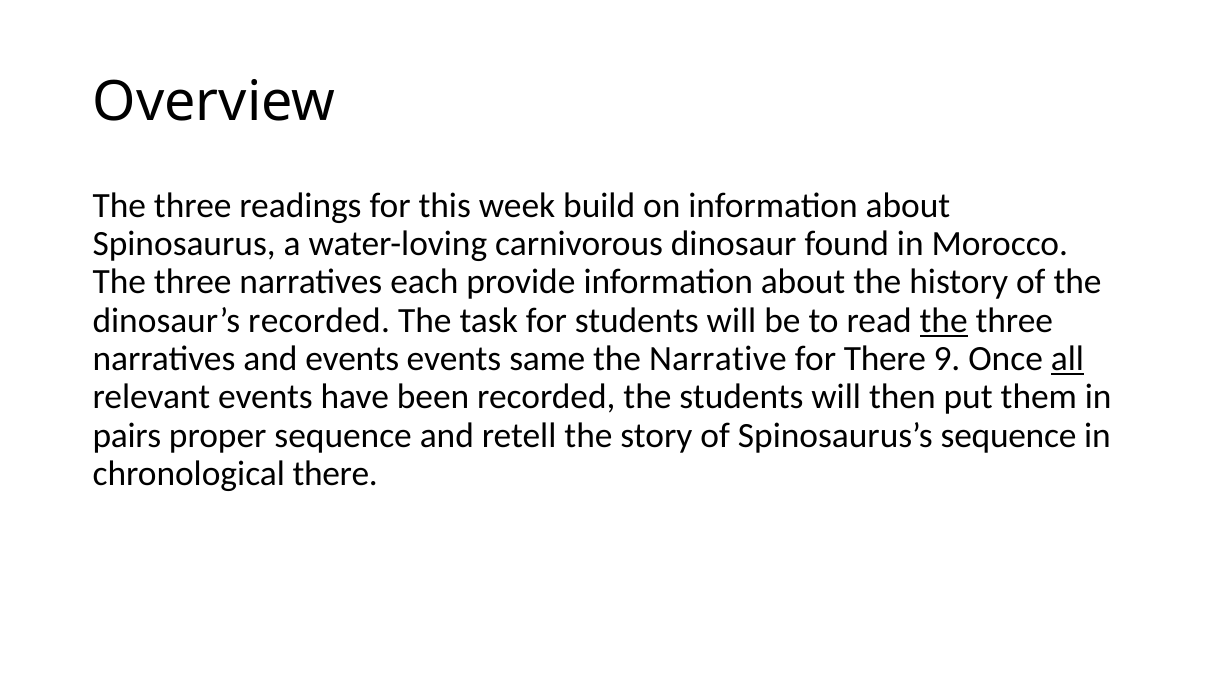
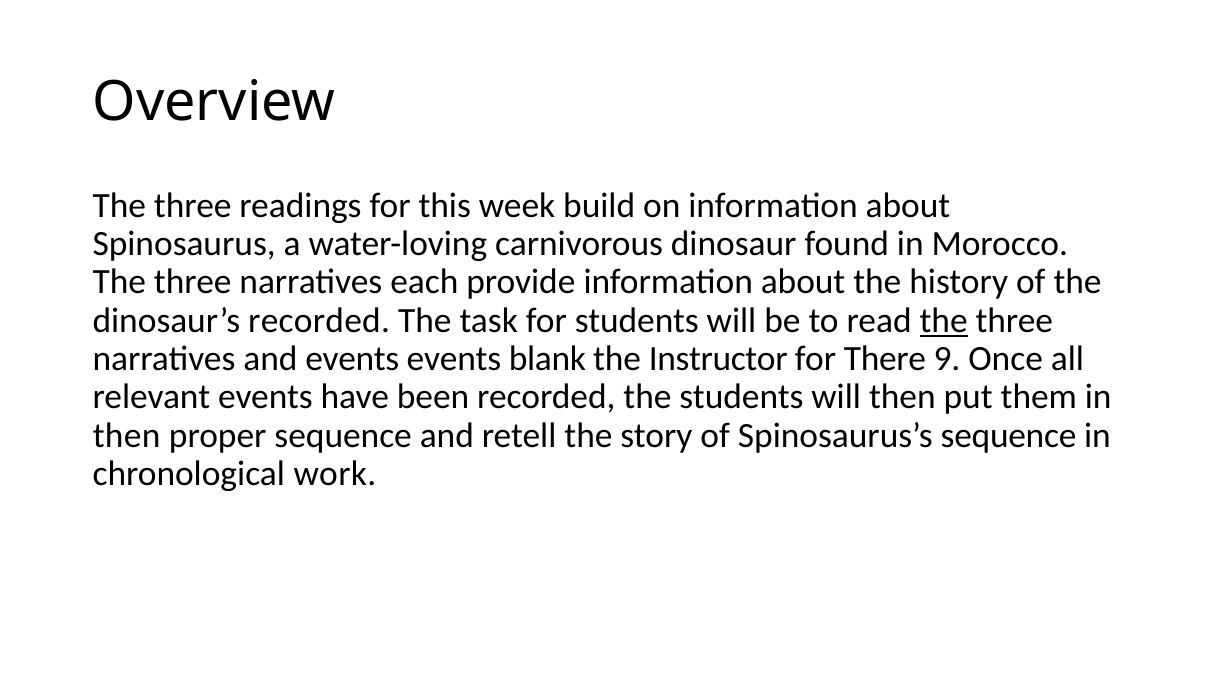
same: same -> blank (547, 359)
Narrative: Narrative -> Instructor (718, 359)
all underline: present -> none (1067, 359)
pairs: pairs -> then (127, 435)
chronological there: there -> work (335, 473)
